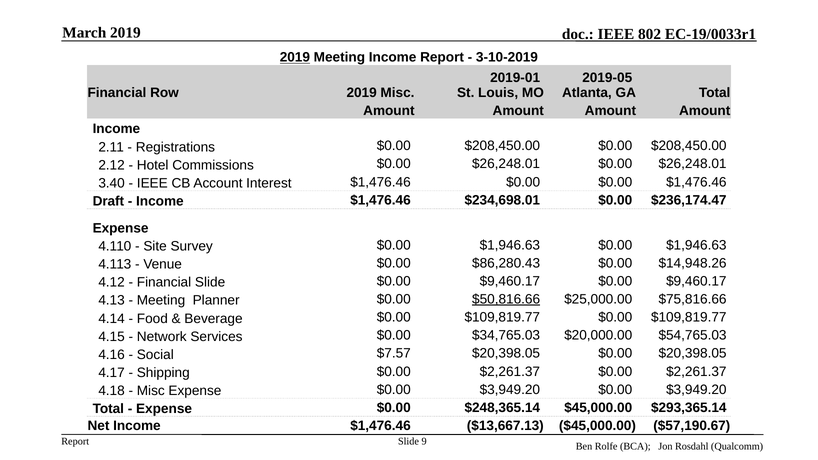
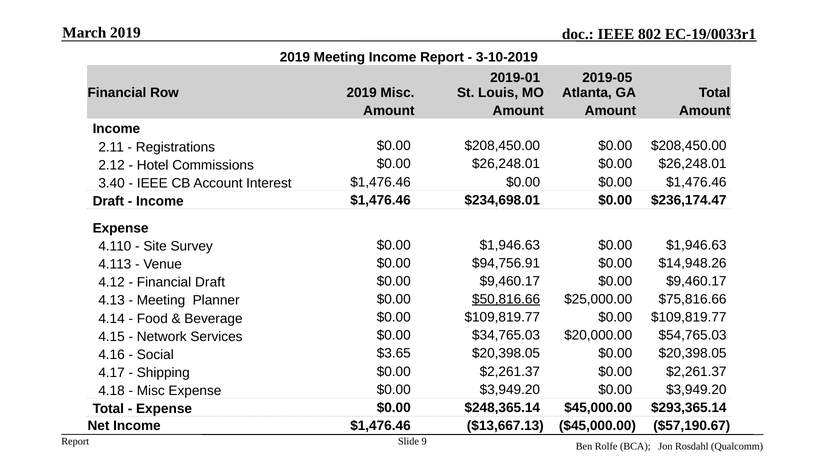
2019 underline: present -> none (295, 57)
$86,280.43: $86,280.43 -> $94,756.91 (506, 263)
Financial Slide: Slide -> Draft (210, 282)
$7.57: $7.57 -> $3.65 (394, 354)
